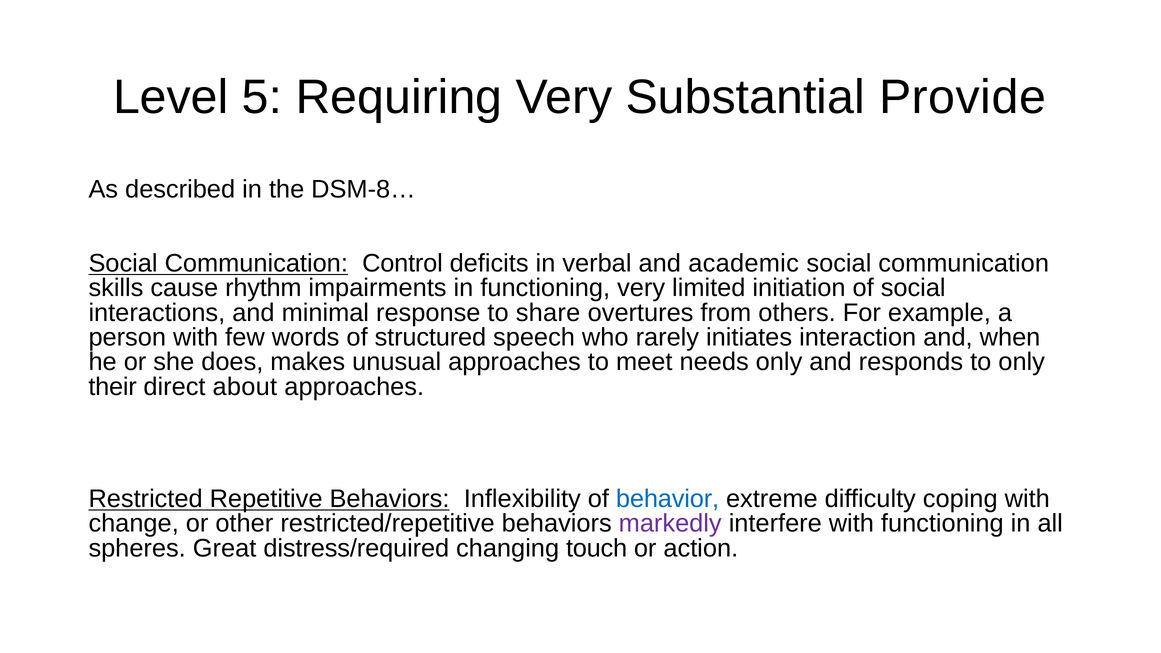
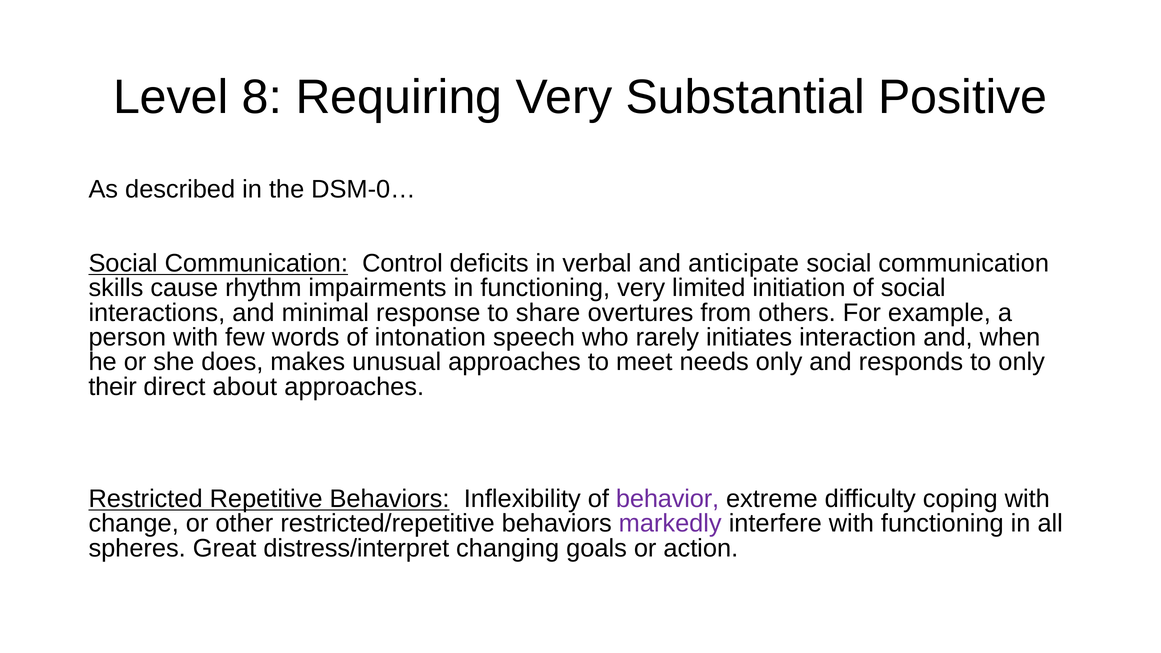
5: 5 -> 8 (262, 98)
Provide: Provide -> Positive (963, 98)
DSM-8…: DSM-8… -> DSM-0… (363, 190)
academic: academic -> anticipate (744, 263)
structured: structured -> intonation (430, 337)
behavior colour: blue -> purple (668, 499)
distress/required: distress/required -> distress/interpret (356, 548)
touch: touch -> goals (597, 548)
